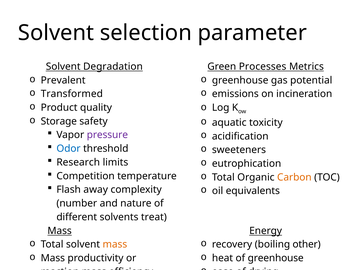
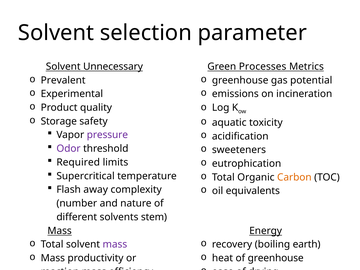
Degradation: Degradation -> Unnecessary (113, 67)
Transformed: Transformed -> Experimental (72, 94)
Odor colour: blue -> purple (69, 149)
Research: Research -> Required (78, 162)
Competition: Competition -> Supercritical (86, 176)
treat: treat -> stem (154, 217)
mass colour: orange -> purple (115, 244)
other: other -> earth (307, 244)
